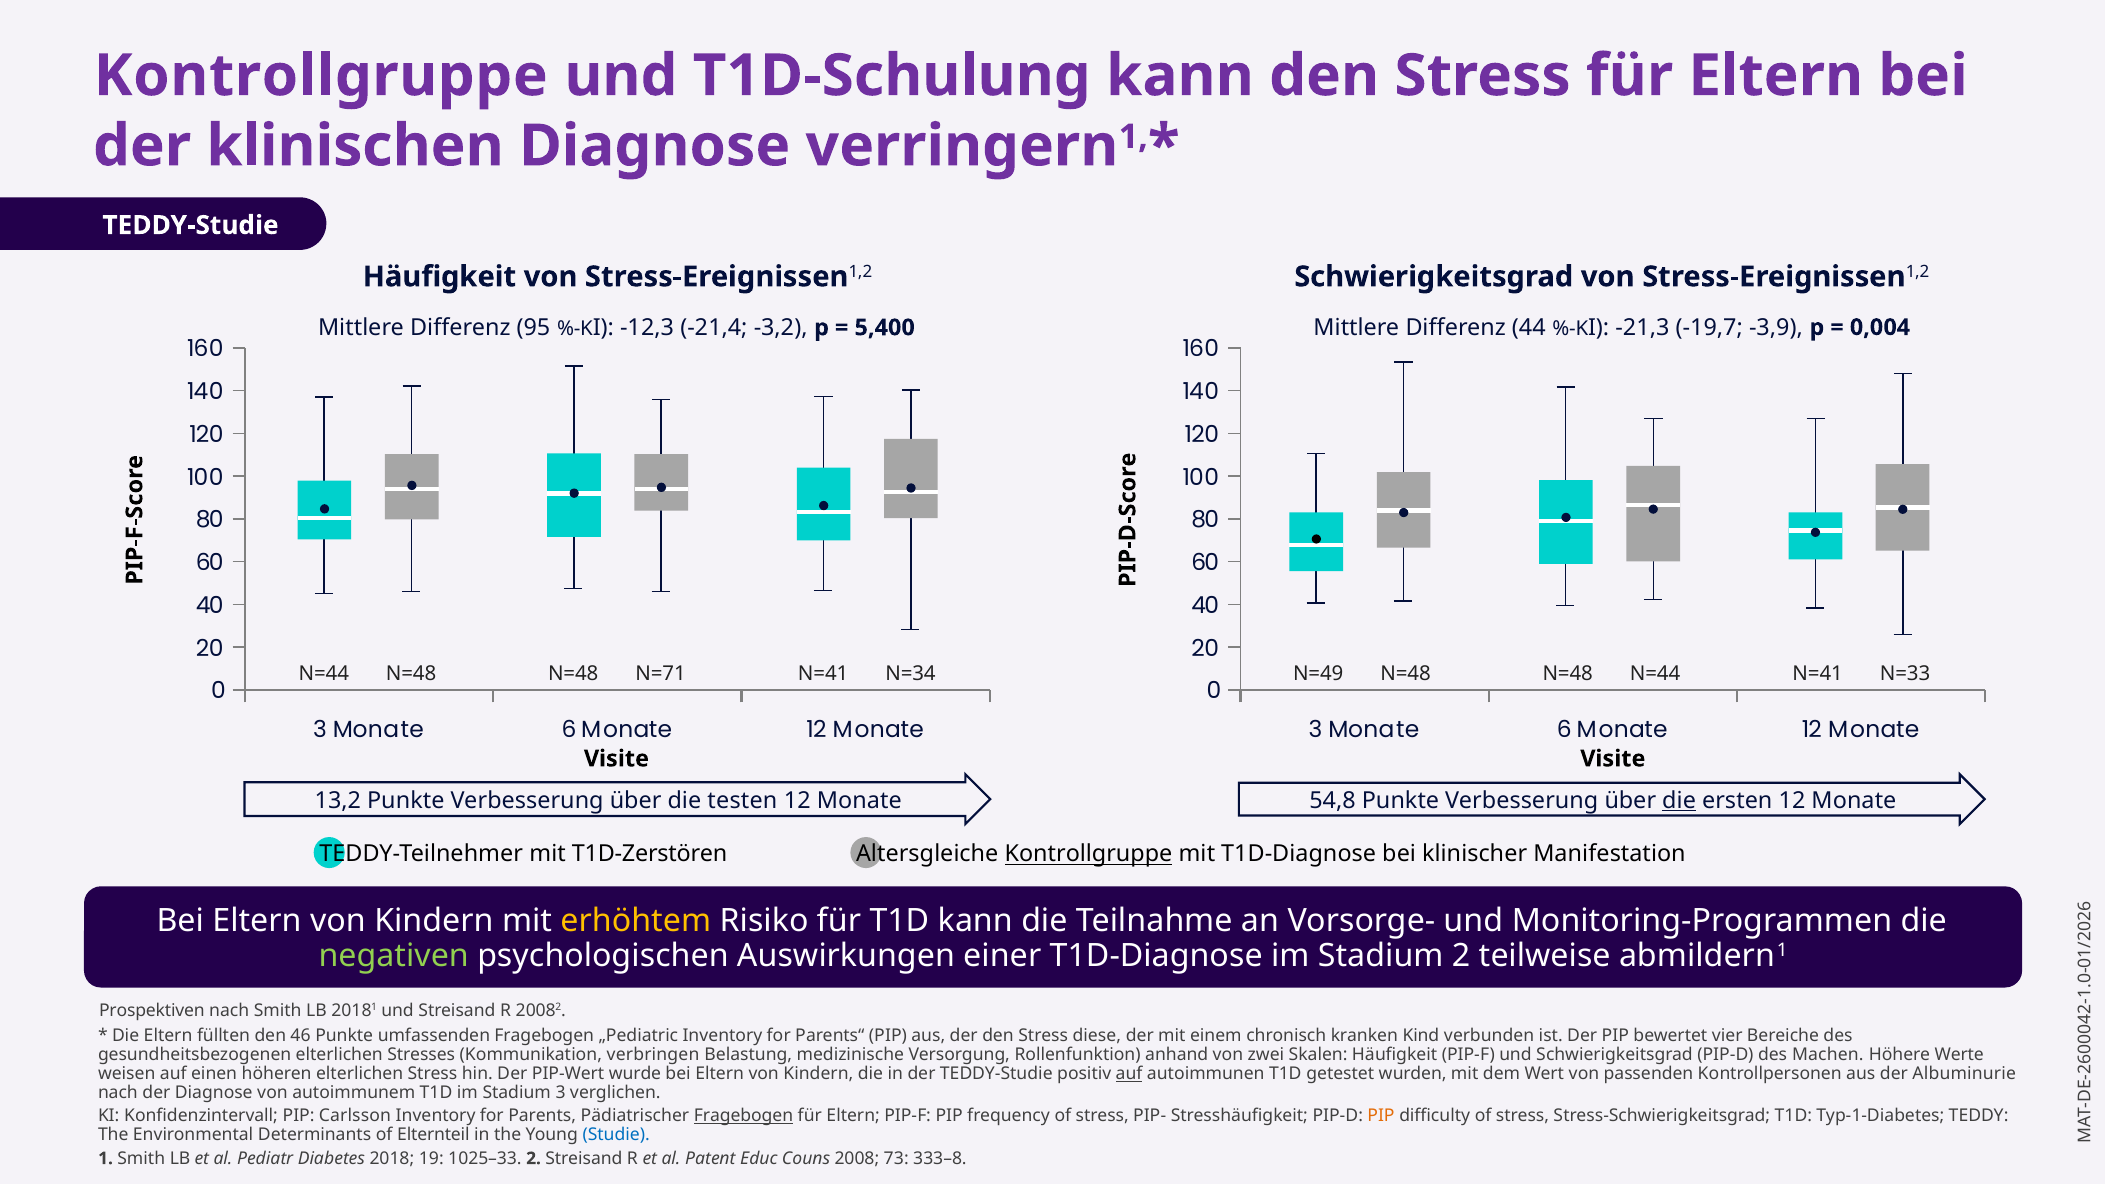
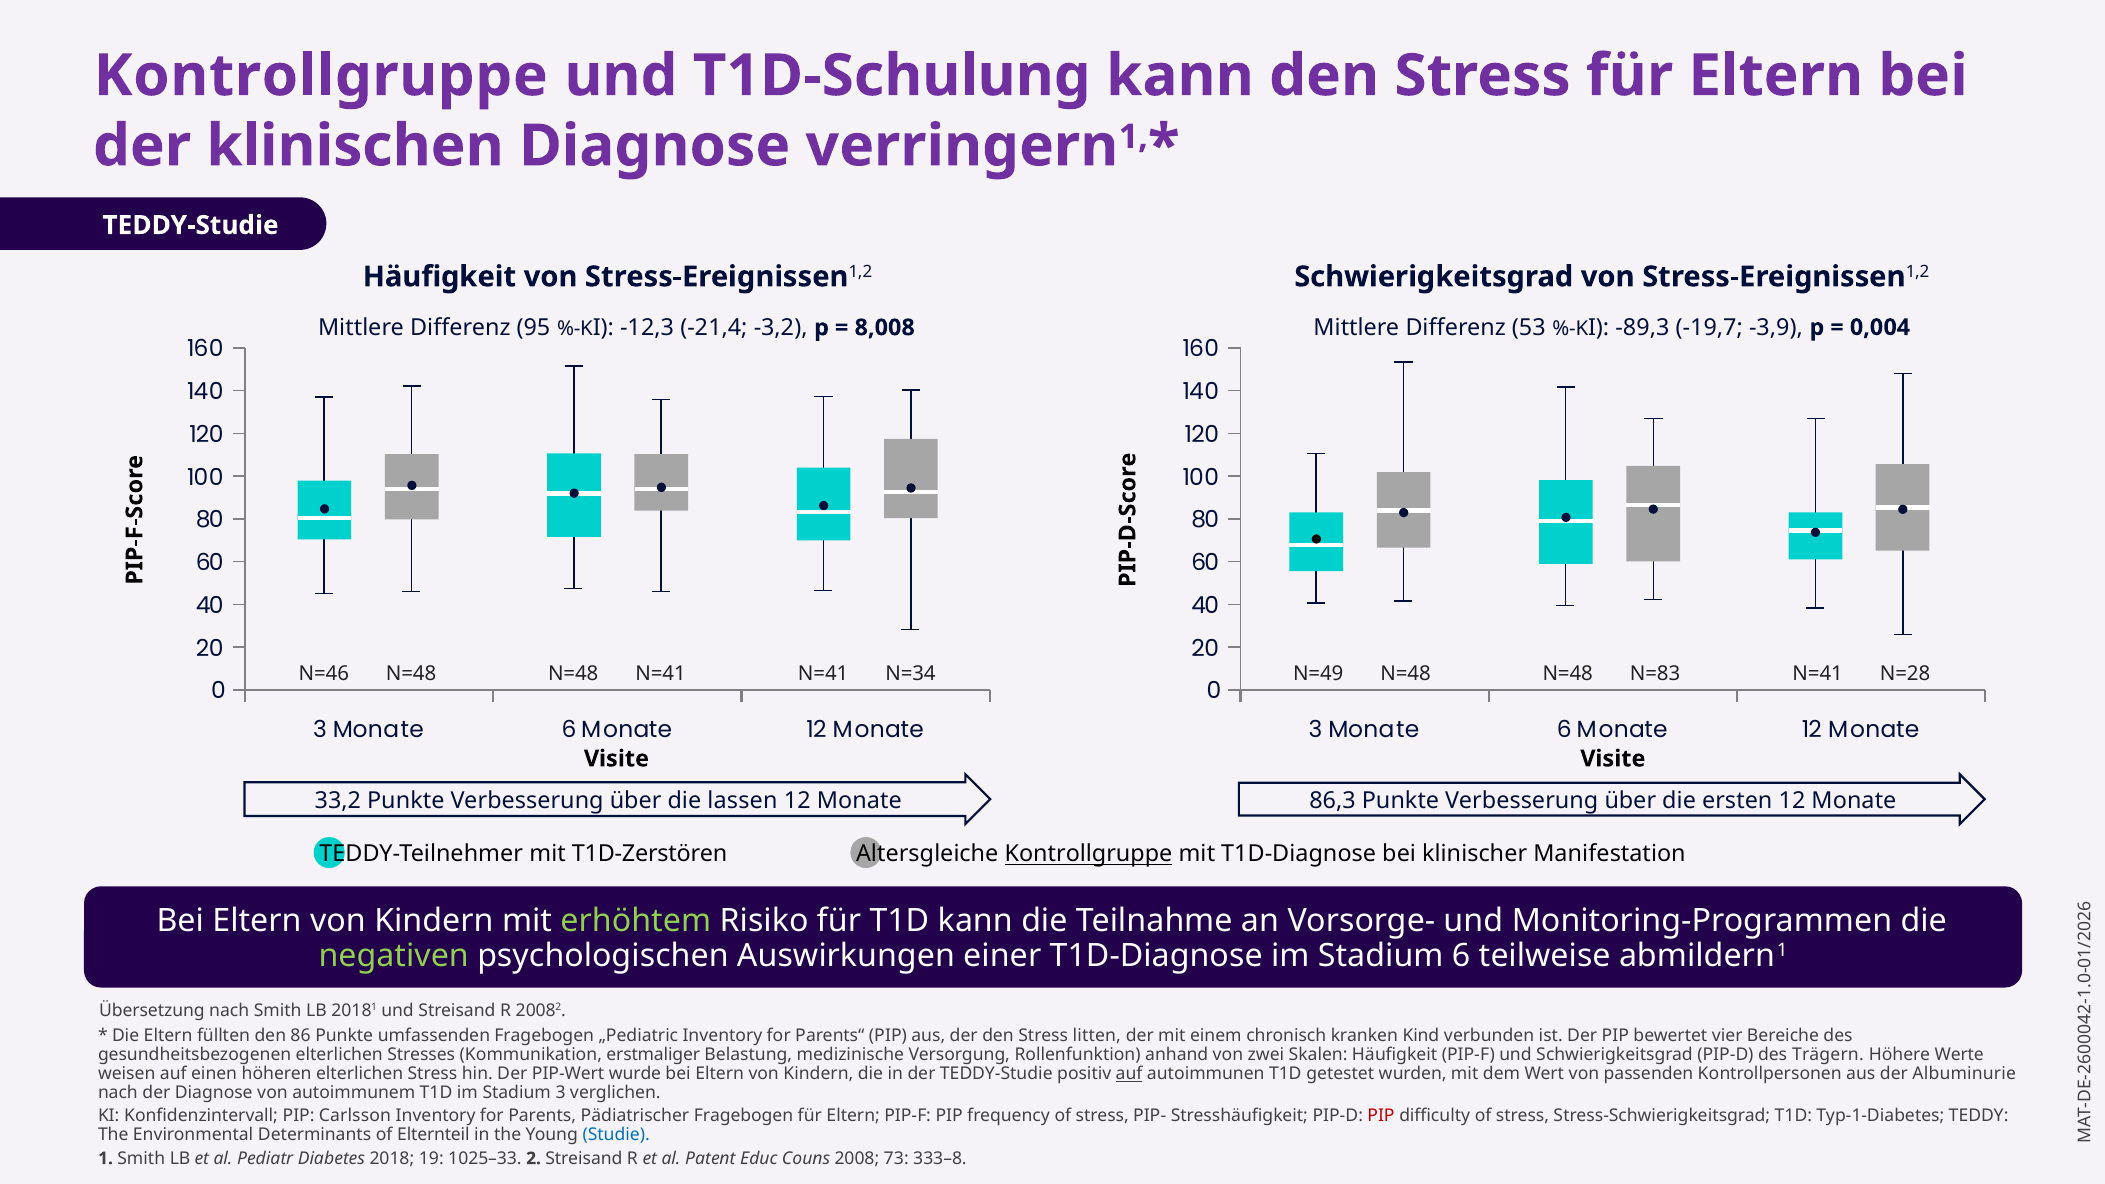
44: 44 -> 53 (1529, 327)
-21,3: -21,3 -> -89,3 (1642, 327)
5,400: 5,400 -> 8,008 (885, 328)
N=44: N=44 -> N=46 (324, 673)
N=48 N=71: N=71 -> N=41 (661, 673)
N=48 N=44: N=44 -> N=83 (1655, 673)
N=33: N=33 -> N=28 (1905, 673)
13,2: 13,2 -> 33,2 (338, 801)
testen: testen -> lassen (742, 801)
54,8: 54,8 -> 86,3 (1332, 801)
die underline: present -> none (1679, 801)
erhöhtem colour: yellow -> light green (636, 921)
Stadium 2: 2 -> 6 (1461, 956)
Prospektiven: Prospektiven -> Übersetzung (152, 1010)
46: 46 -> 86 (301, 1036)
diese: diese -> litten (1097, 1036)
verbringen: verbringen -> erstmaliger (653, 1055)
Machen: Machen -> Trägern (1828, 1055)
Fragebogen underline: present -> none (743, 1116)
PIP colour: orange -> red (1381, 1116)
